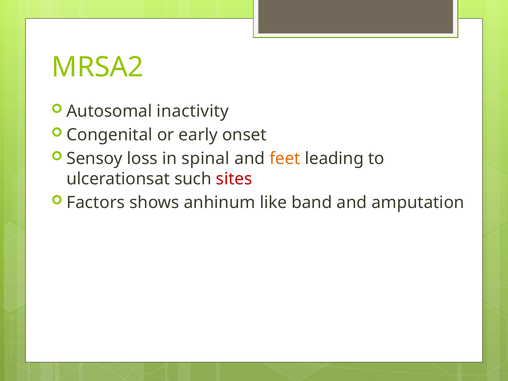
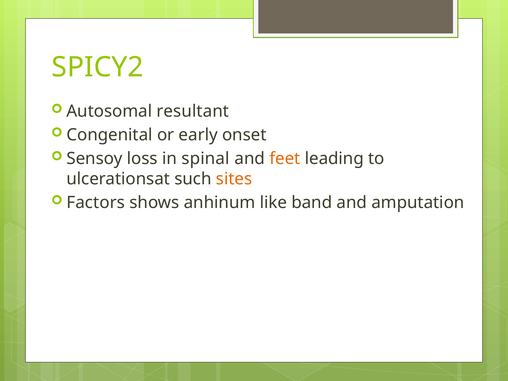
MRSA2: MRSA2 -> SPICY2 (98, 67)
inactivity: inactivity -> resultant (193, 111)
sites colour: red -> orange (234, 179)
